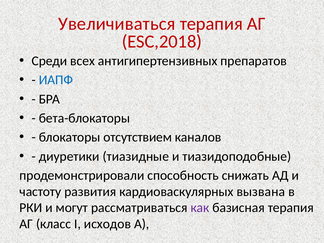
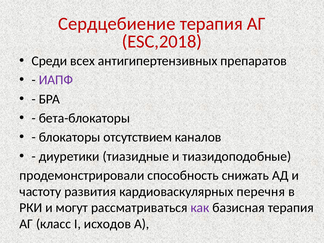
Увеличиваться: Увеличиваться -> Сердцебиение (117, 24)
ИАПФ colour: blue -> purple (56, 80)
вызвана: вызвана -> перечня (261, 192)
